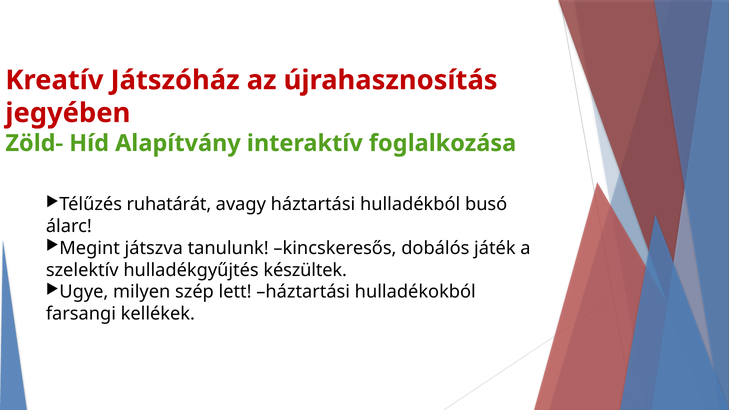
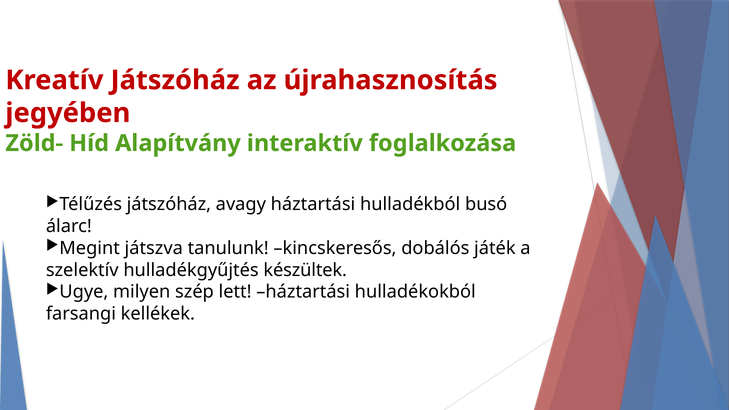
Télűzés ruhatárát: ruhatárát -> játszóház (169, 204)
